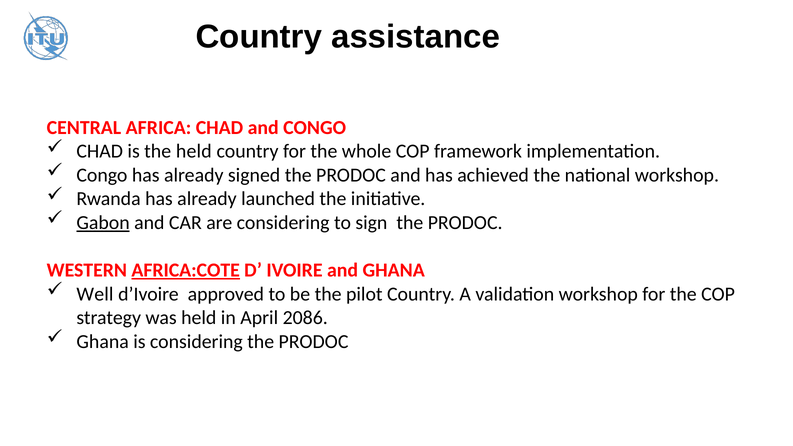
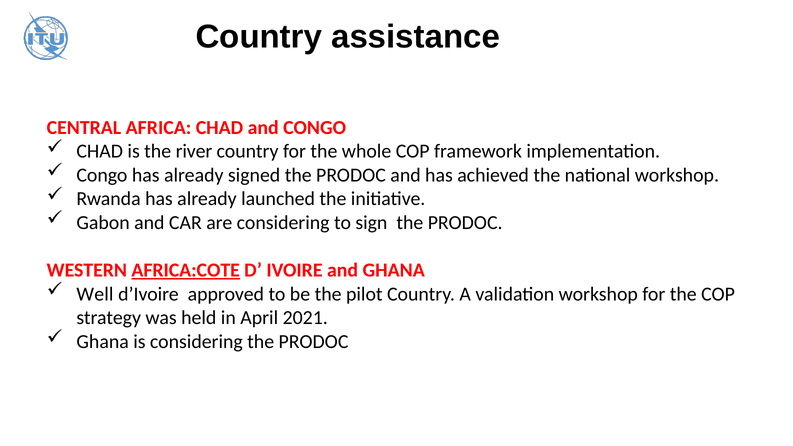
the held: held -> river (194, 151)
Gabon underline: present -> none (103, 223)
2086: 2086 -> 2021 (305, 318)
